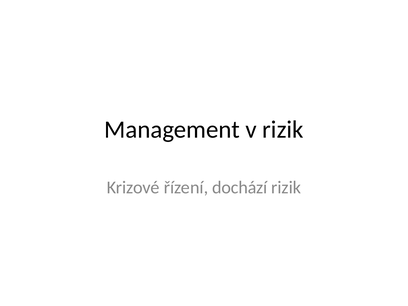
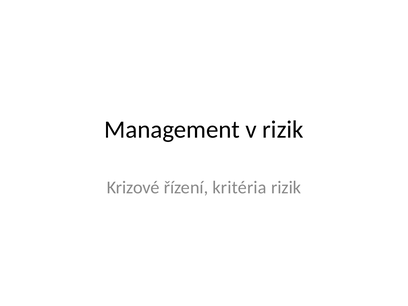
dochází: dochází -> kritéria (240, 188)
